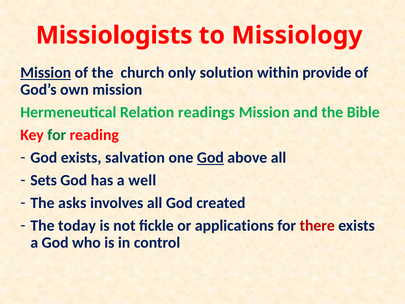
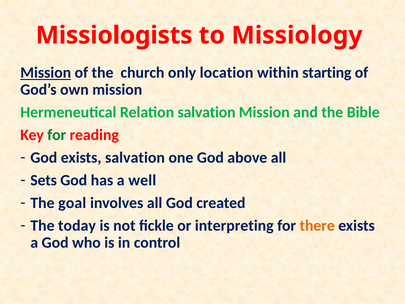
solution: solution -> location (227, 73)
provide: provide -> starting (327, 73)
Relation readings: readings -> salvation (207, 112)
God underline: present -> none (210, 157)
asks: asks -> goal (72, 203)
applications: applications -> interpreting (234, 225)
there colour: red -> orange (317, 225)
